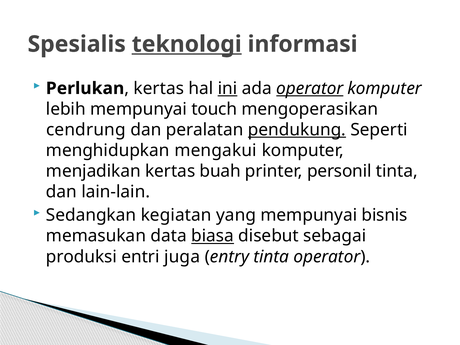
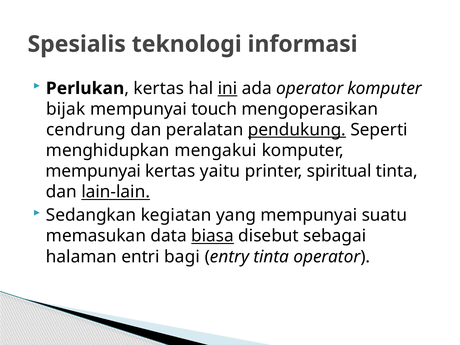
teknologi underline: present -> none (187, 44)
operator underline: present -> none (310, 88)
lebih: lebih -> bijak (66, 109)
menjadikan: menjadikan -> mempunyai (93, 171)
buah: buah -> yaitu (220, 171)
personil: personil -> spiritual (339, 171)
lain-lain underline: none -> present (116, 192)
bisnis: bisnis -> suatu (384, 215)
produksi: produksi -> halaman (81, 257)
juga: juga -> bagi (182, 257)
